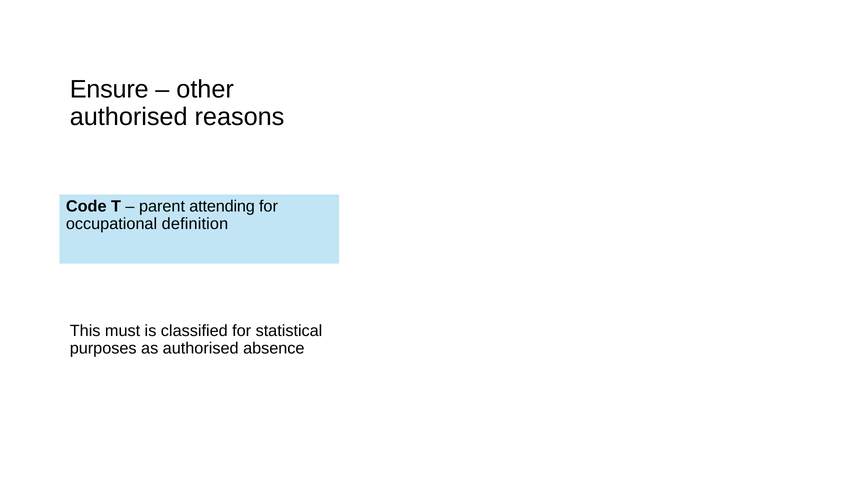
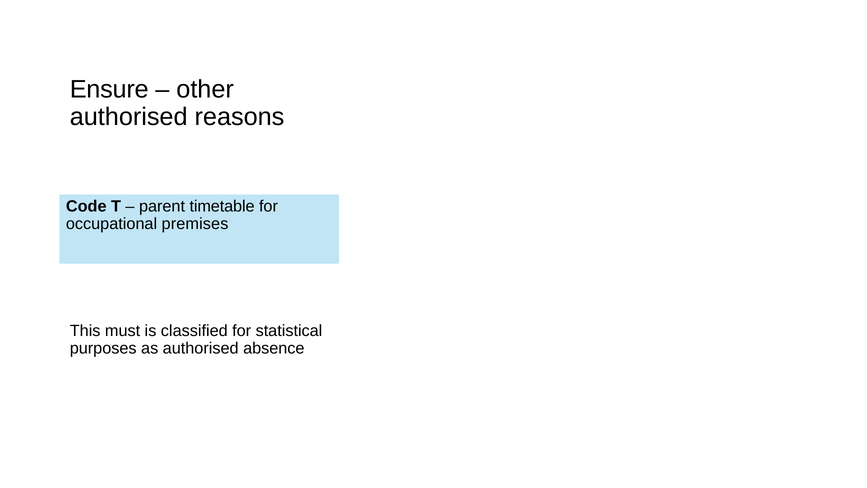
attending: attending -> timetable (222, 206)
definition: definition -> premises (195, 224)
